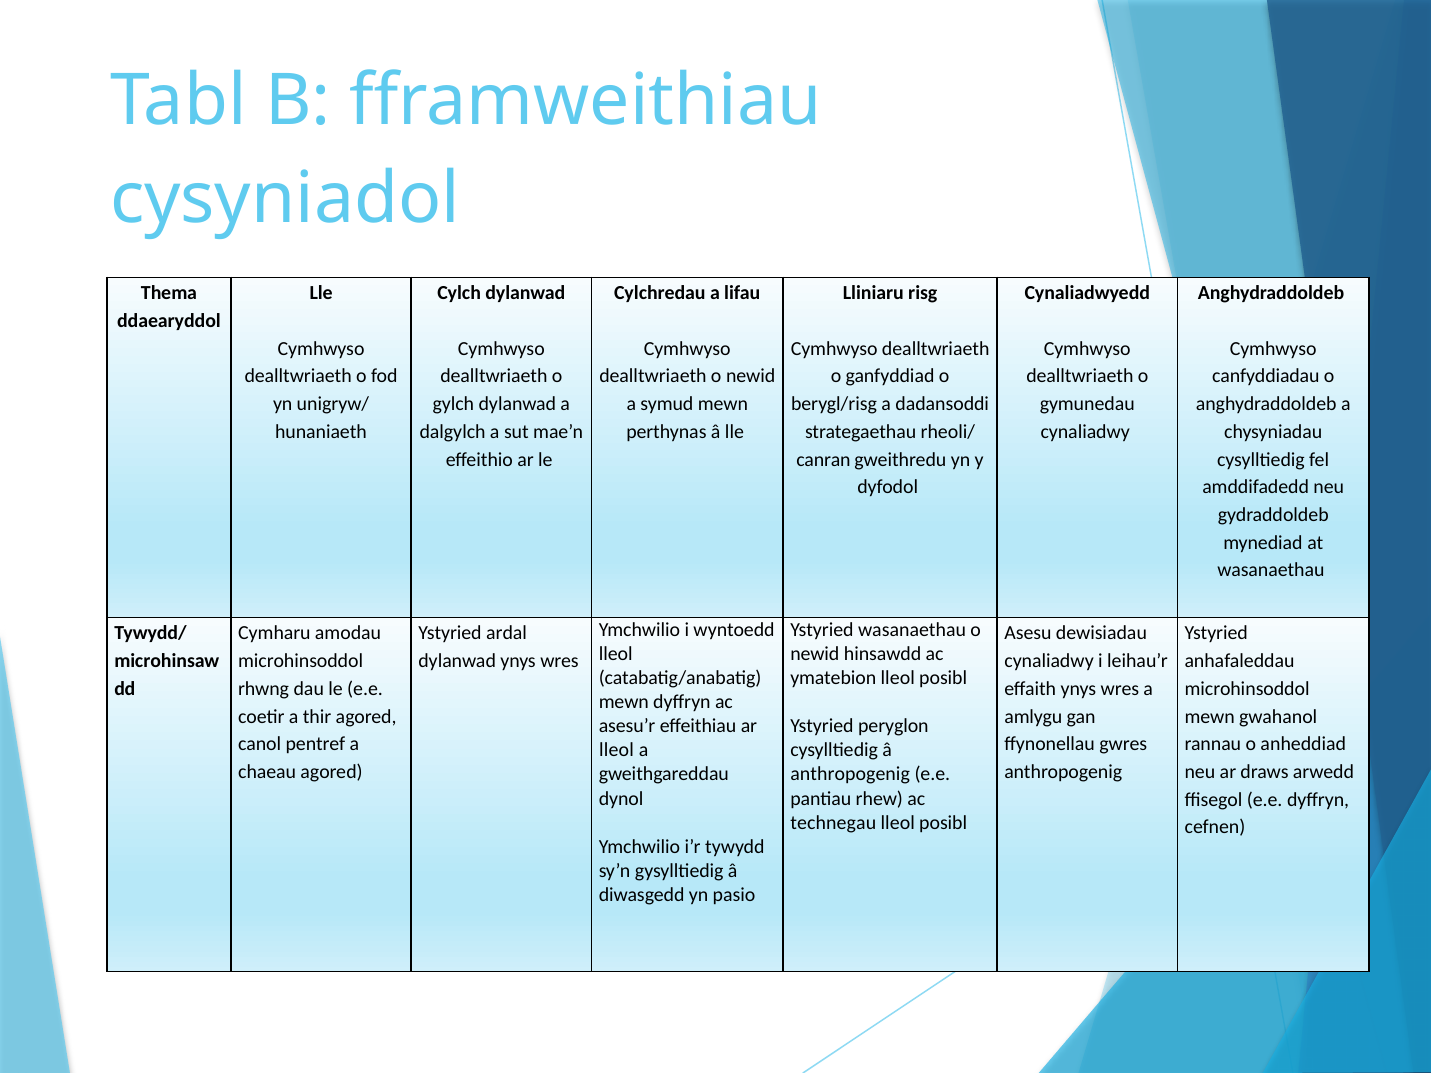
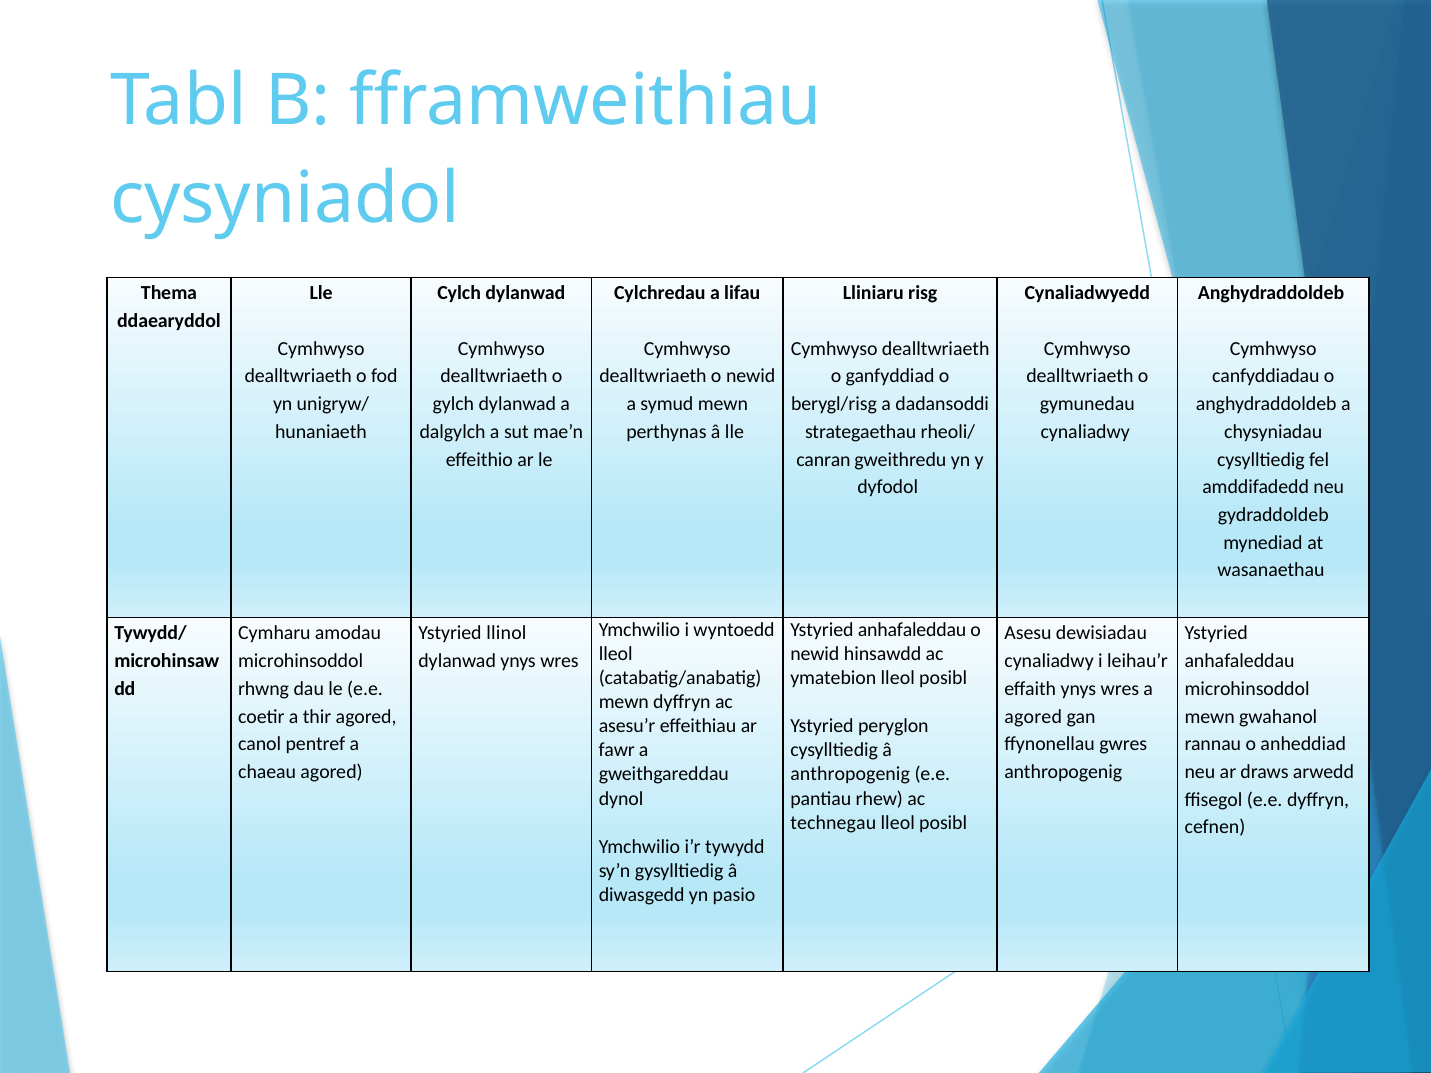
wasanaethau: wasanaethau -> anhafaleddau (912, 630)
ardal: ardal -> llinol (506, 633)
amlygu: amlygu -> agored (1033, 717)
lleol: lleol -> fawr (617, 750)
